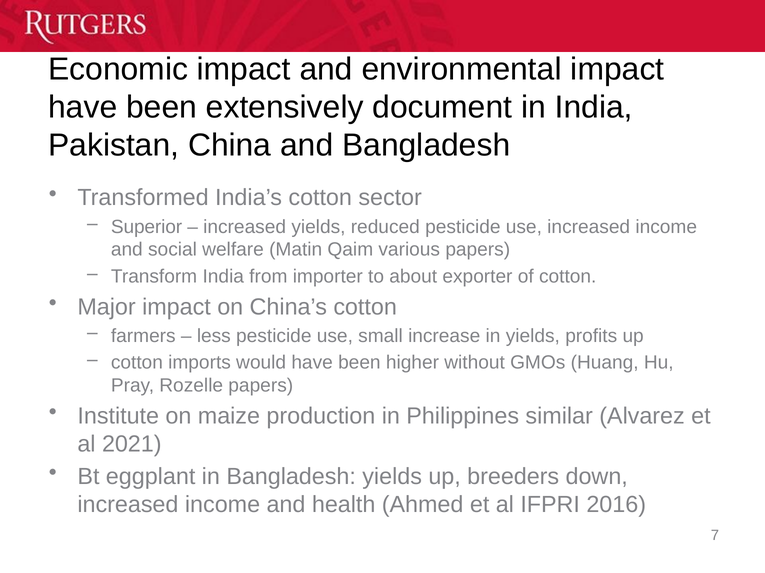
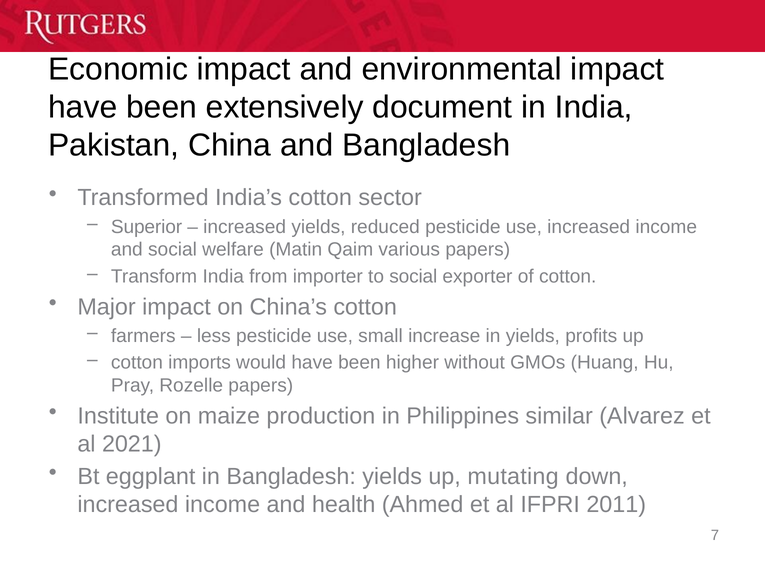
to about: about -> social (413, 277)
breeders: breeders -> mutating (513, 477)
2016: 2016 -> 2011 (616, 505)
